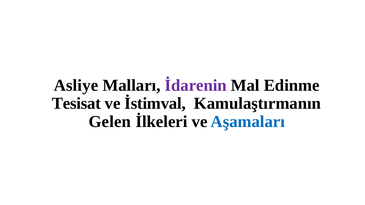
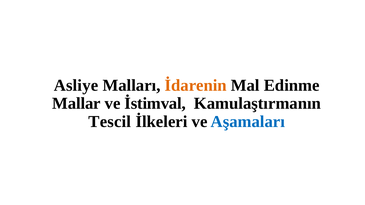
İdarenin colour: purple -> orange (196, 86)
Tesisat: Tesisat -> Mallar (76, 104)
Gelen: Gelen -> Tescil (110, 122)
